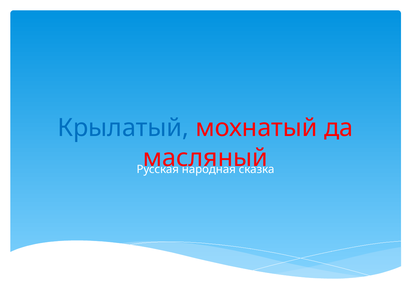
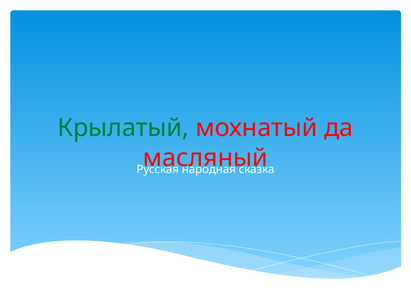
Крылатый colour: blue -> green (123, 128)
